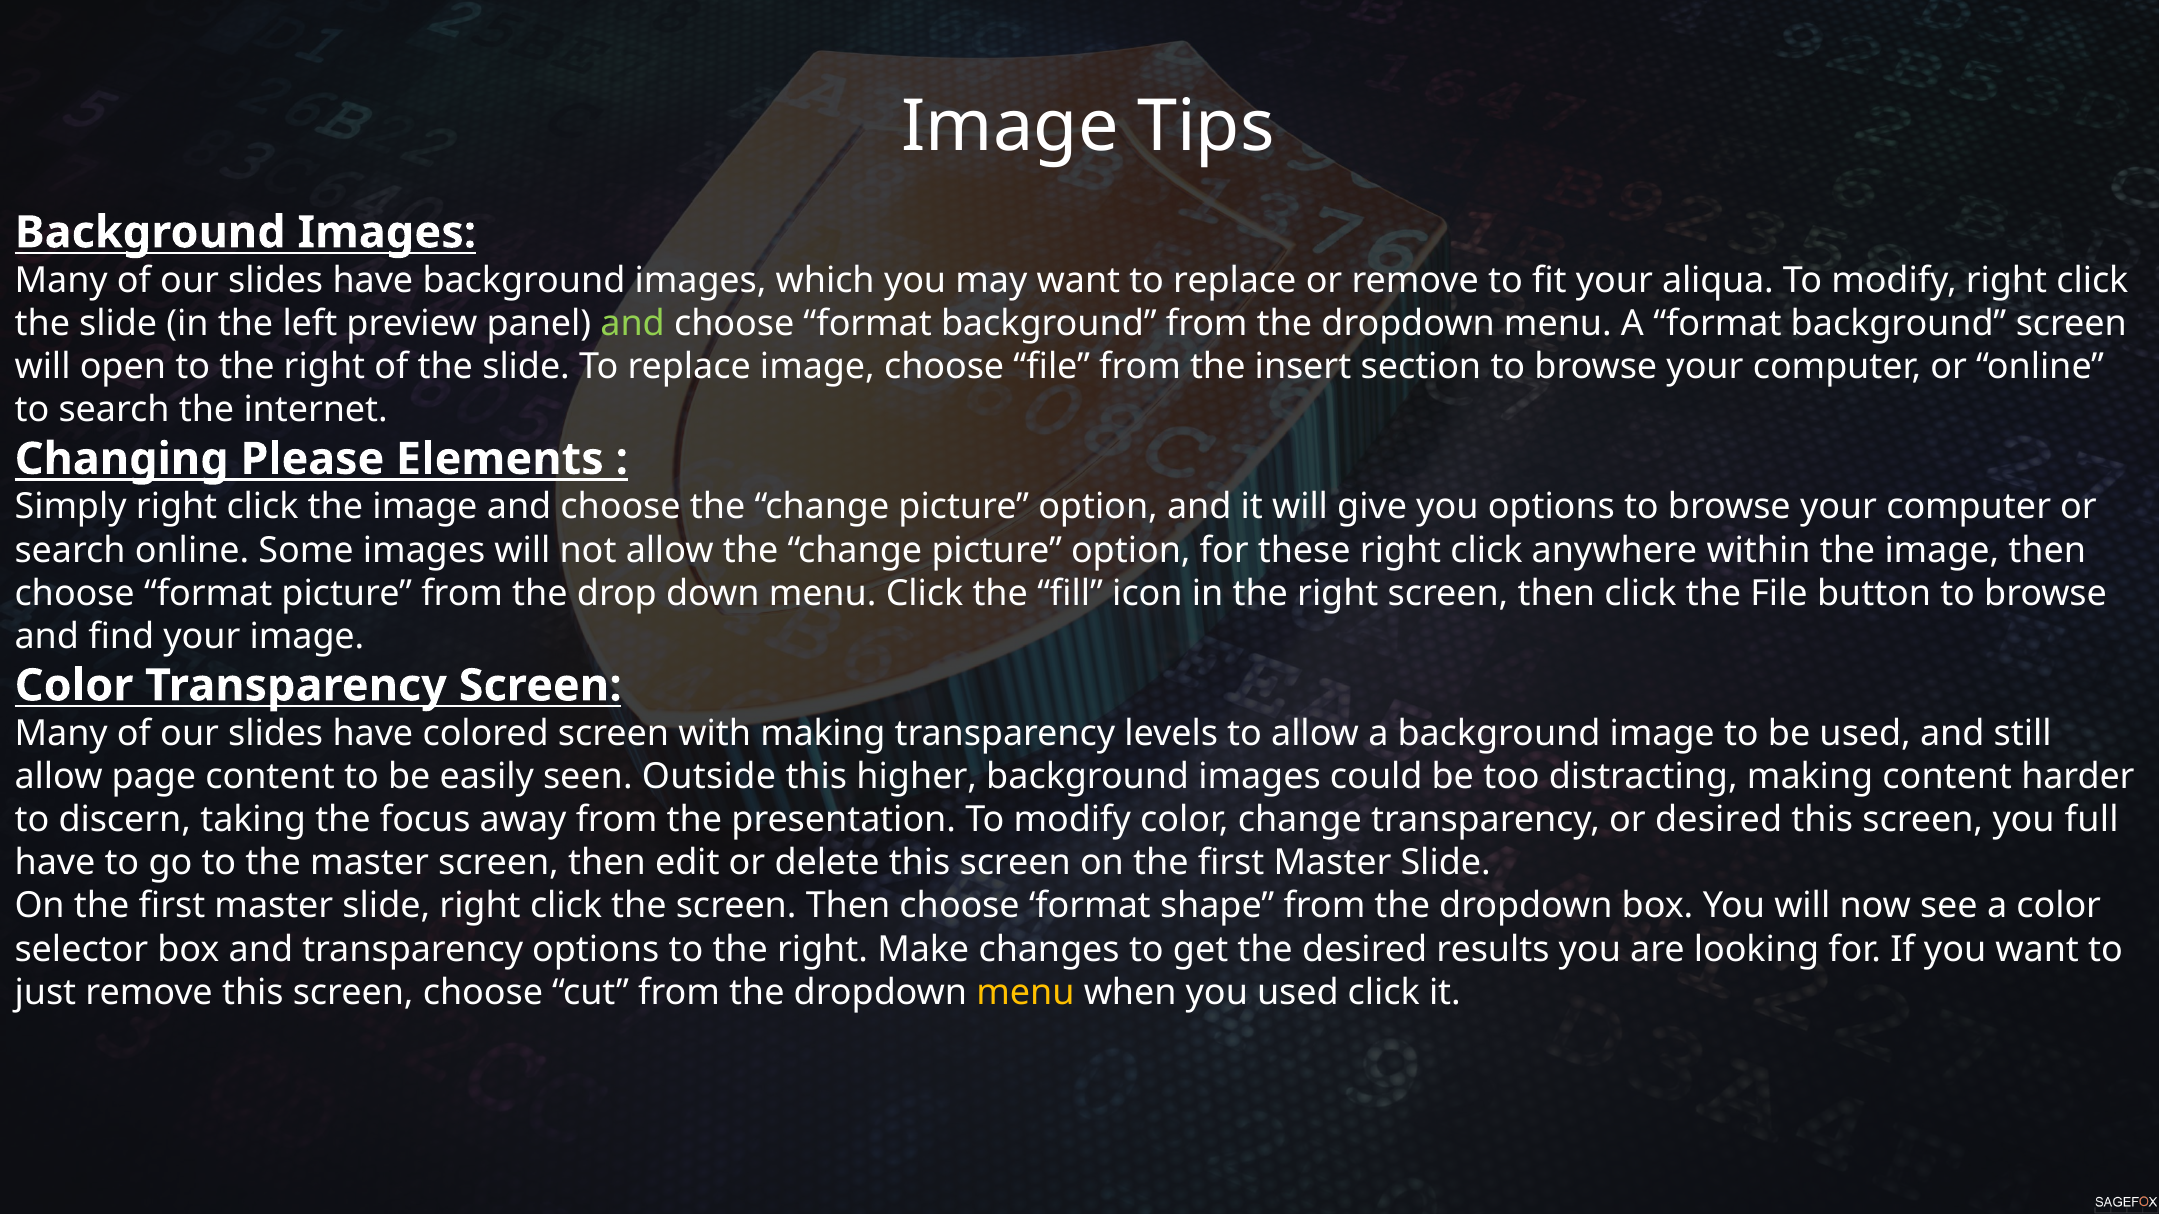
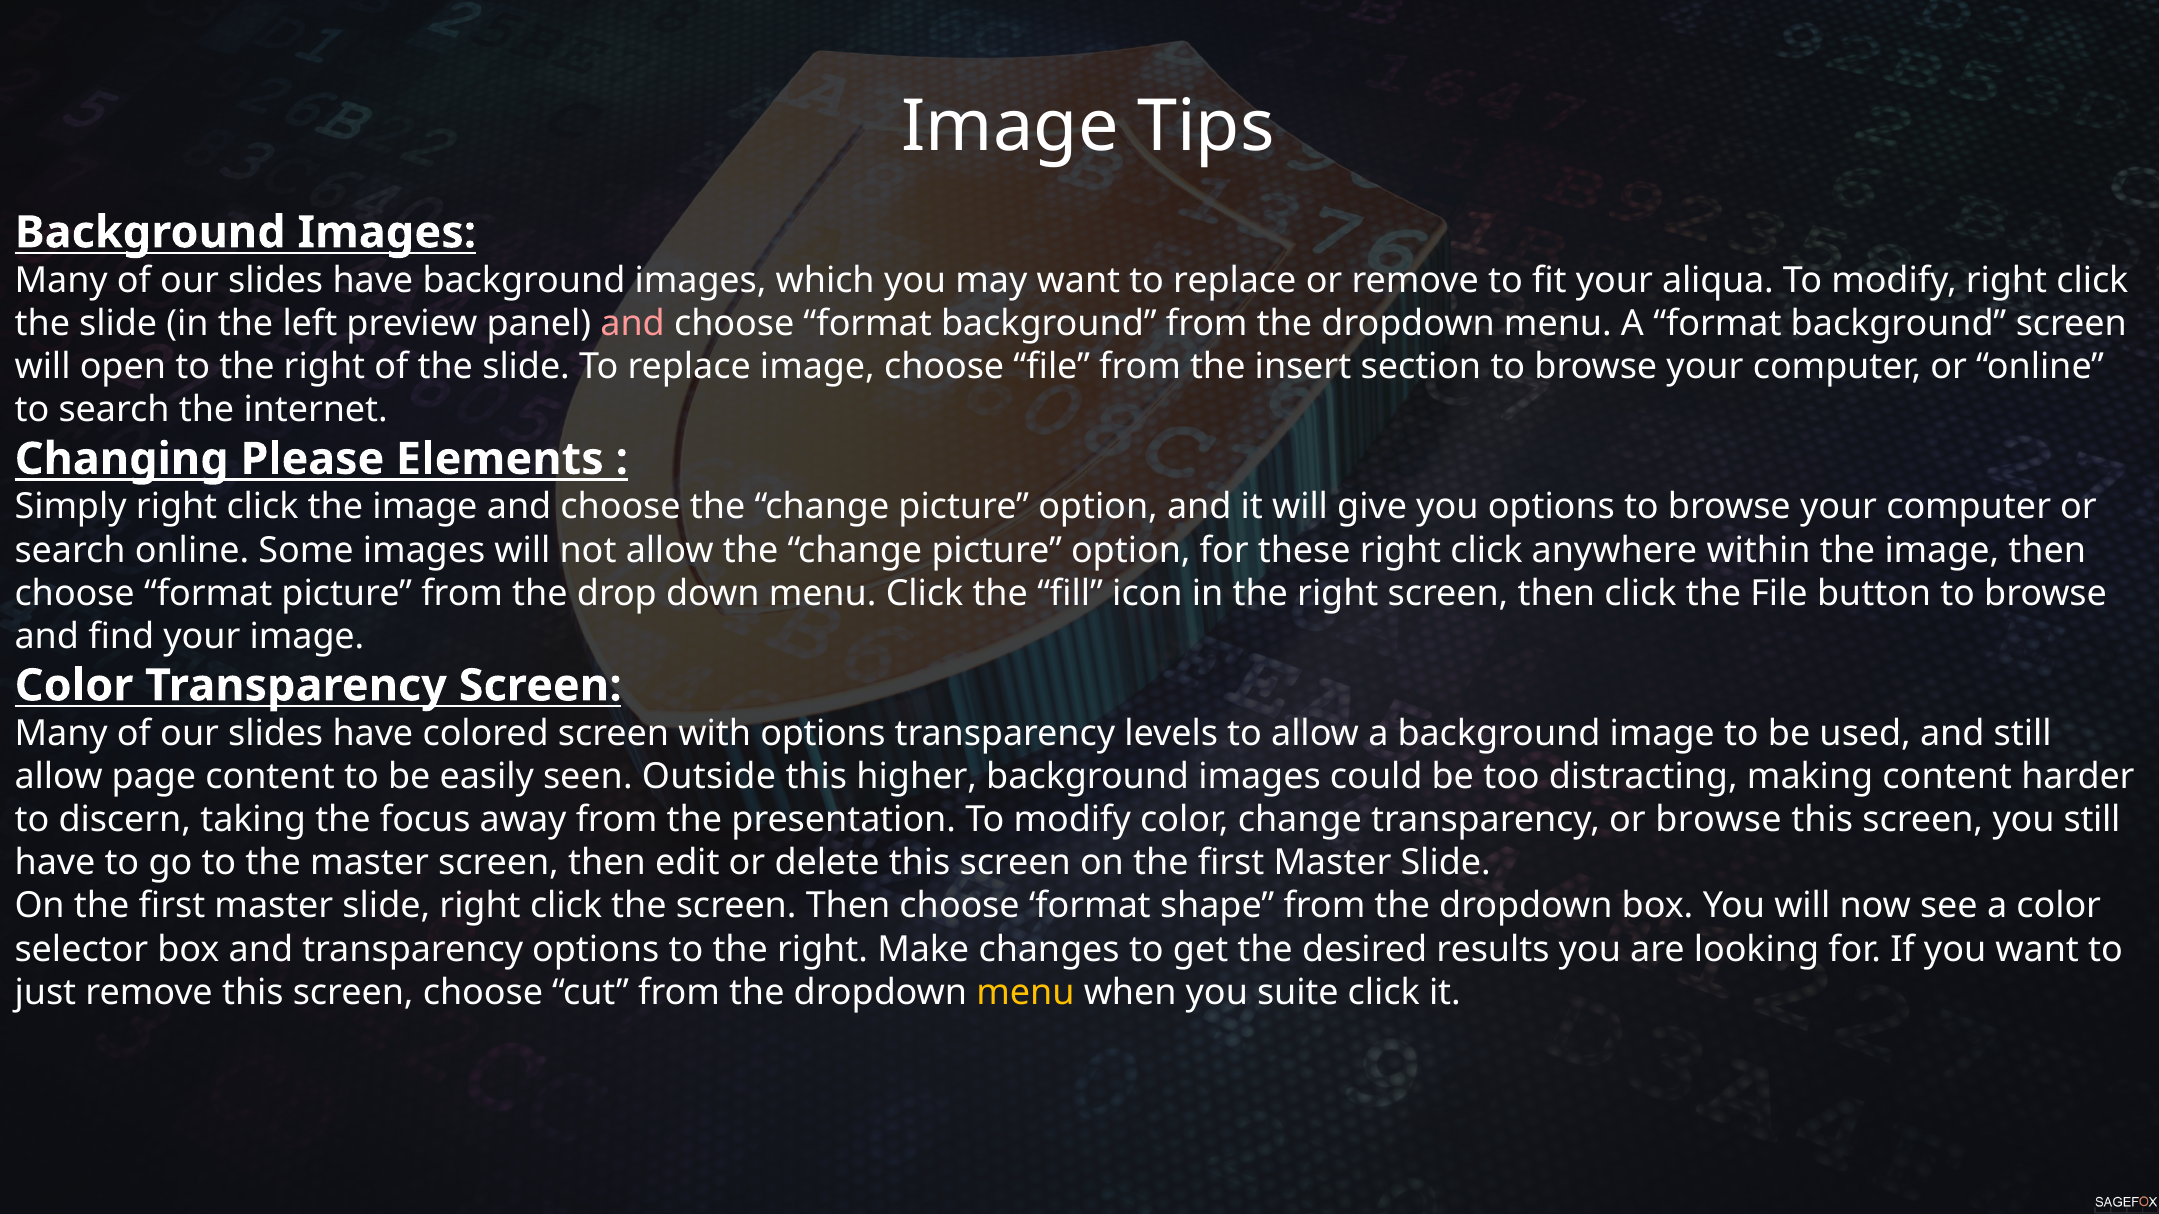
and colour: light green -> pink (633, 324)
with making: making -> options (823, 734)
or desired: desired -> browse (1719, 820)
you full: full -> still (2092, 820)
you used: used -> suite (1298, 993)
